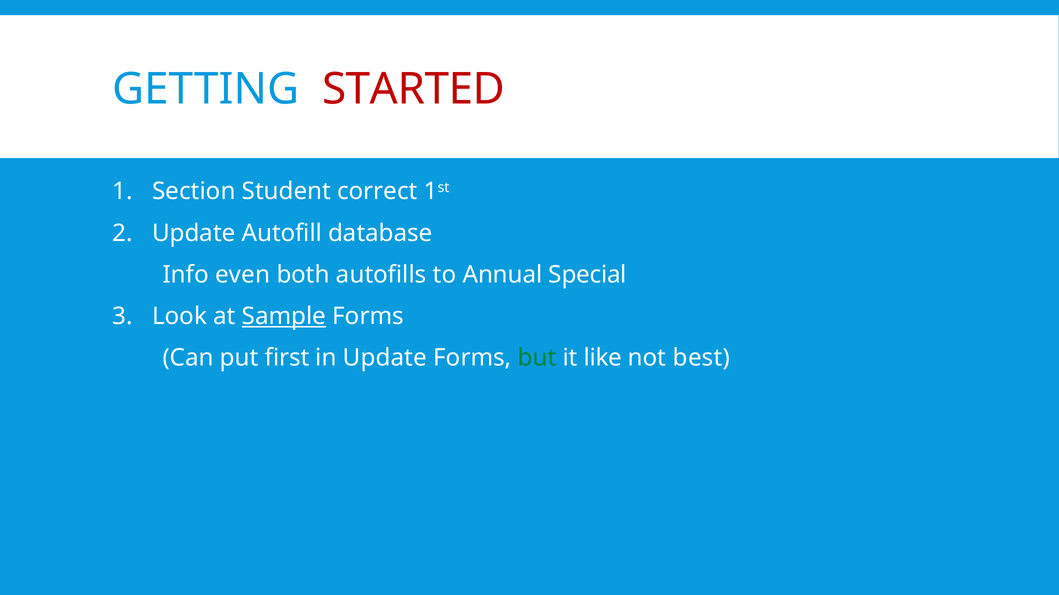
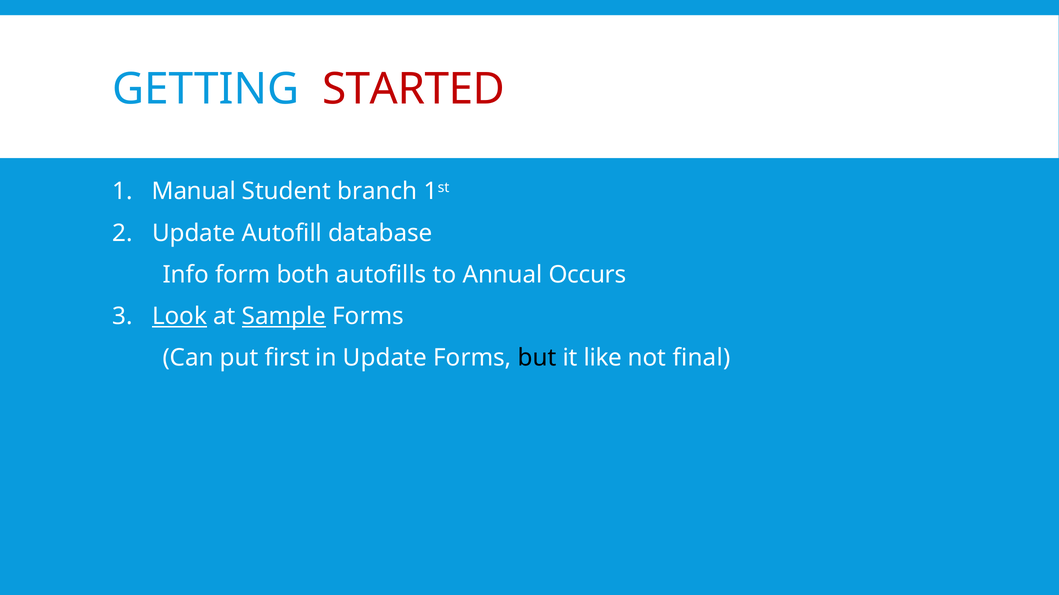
Section: Section -> Manual (194, 192)
correct: correct -> branch (377, 192)
even: even -> form (243, 275)
Special: Special -> Occurs (588, 275)
Look underline: none -> present (180, 317)
but colour: green -> black (537, 358)
best: best -> final (702, 358)
